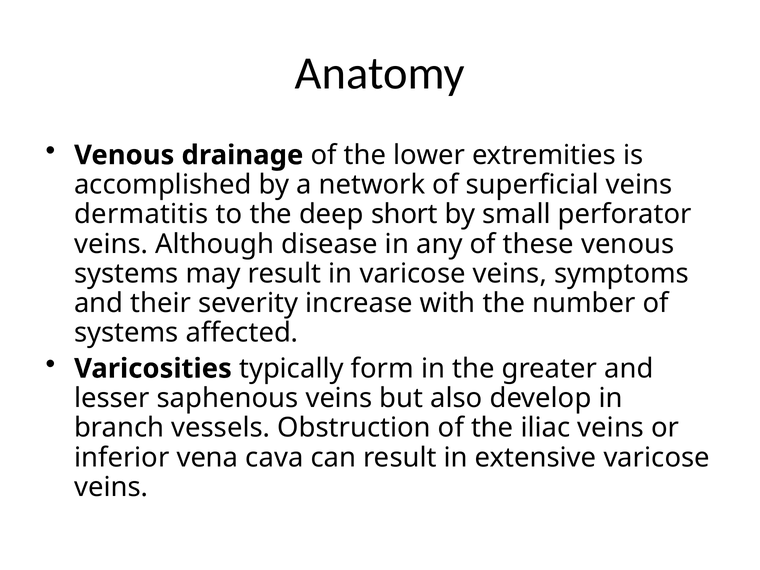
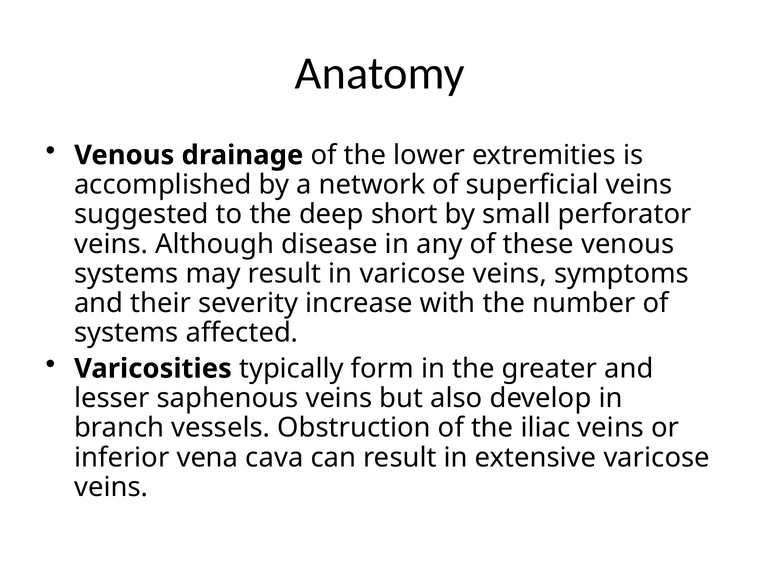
dermatitis: dermatitis -> suggested (141, 214)
